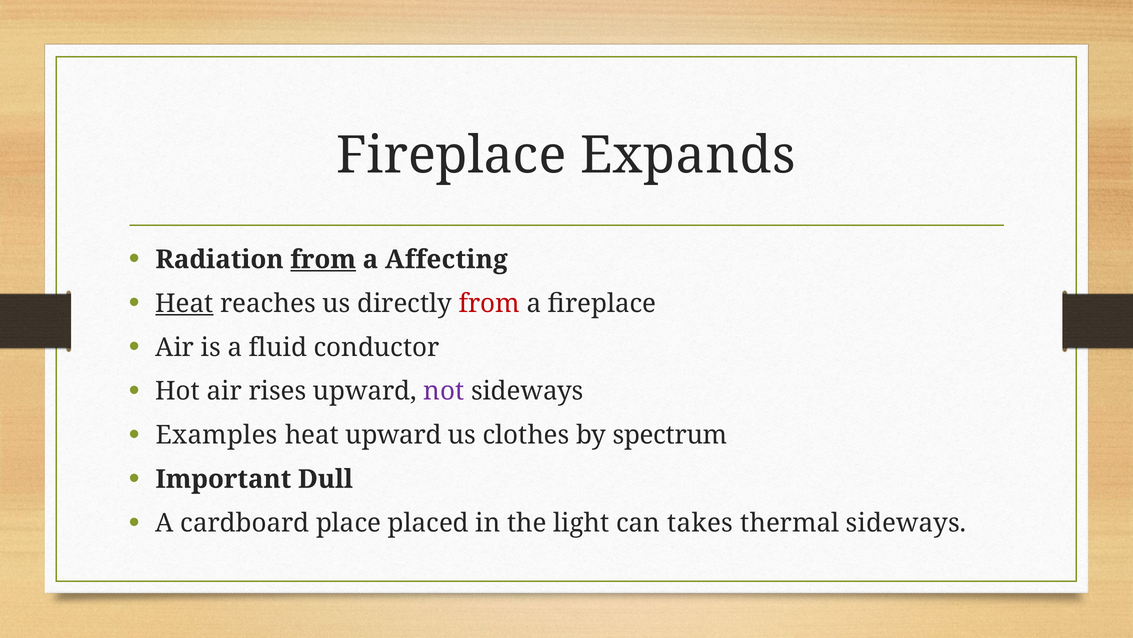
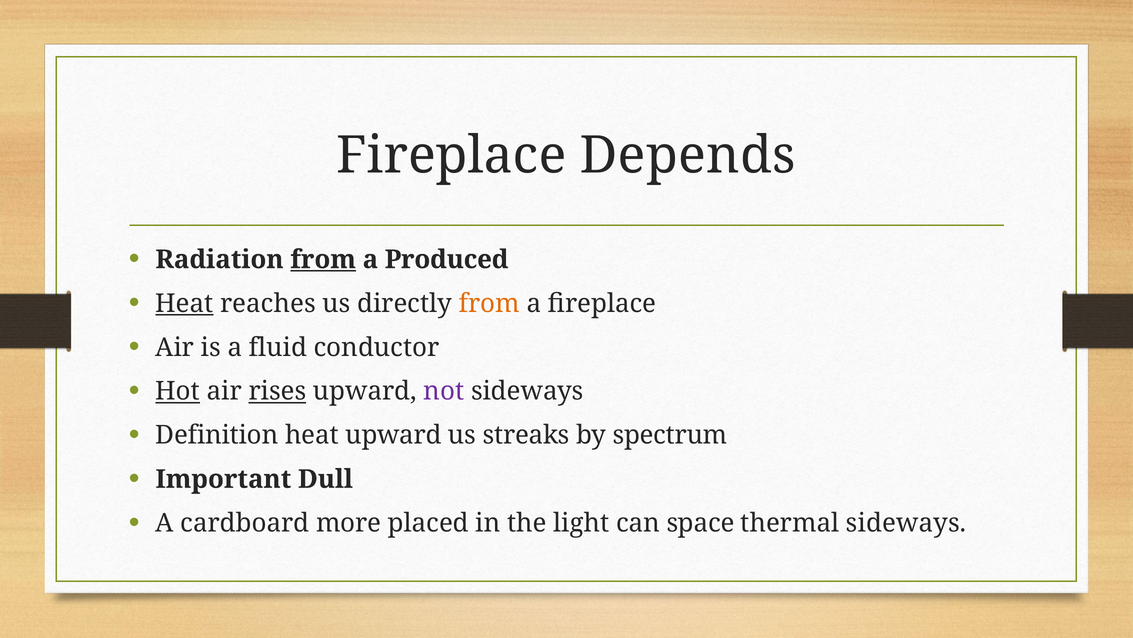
Expands: Expands -> Depends (688, 155)
Affecting: Affecting -> Produced (447, 259)
from colour: red -> orange (489, 303)
Hot underline: none -> present (178, 391)
rises underline: none -> present (277, 391)
Examples: Examples -> Definition (217, 435)
clothes: clothes -> streaks (526, 435)
place: place -> more (349, 523)
takes: takes -> space (700, 523)
